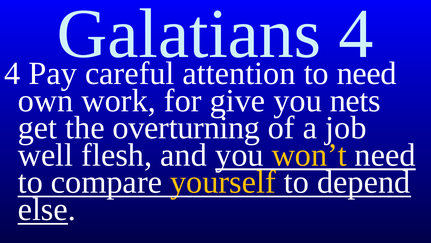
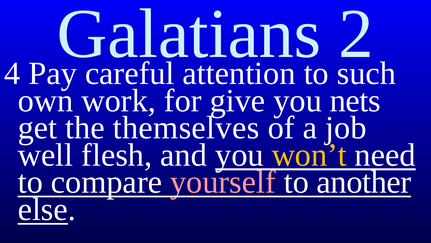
4: 4 -> 2 (356, 34)
to need: need -> such (367, 73)
overturning: overturning -> themselves (186, 128)
yourself colour: yellow -> pink (223, 182)
depend: depend -> another (364, 182)
